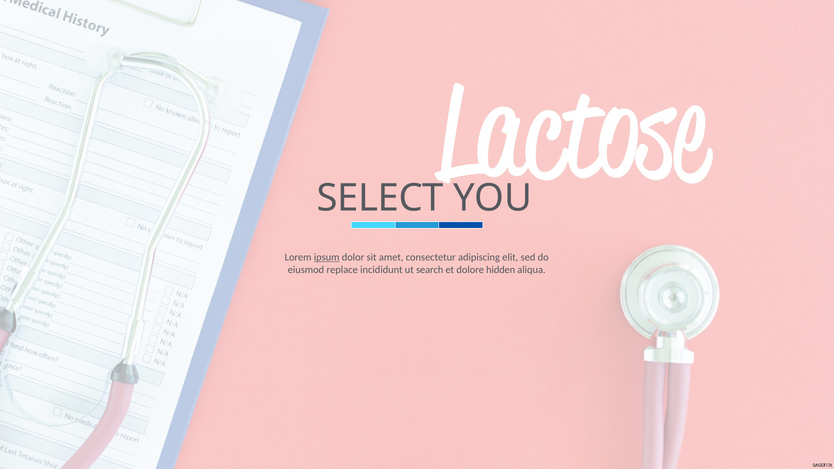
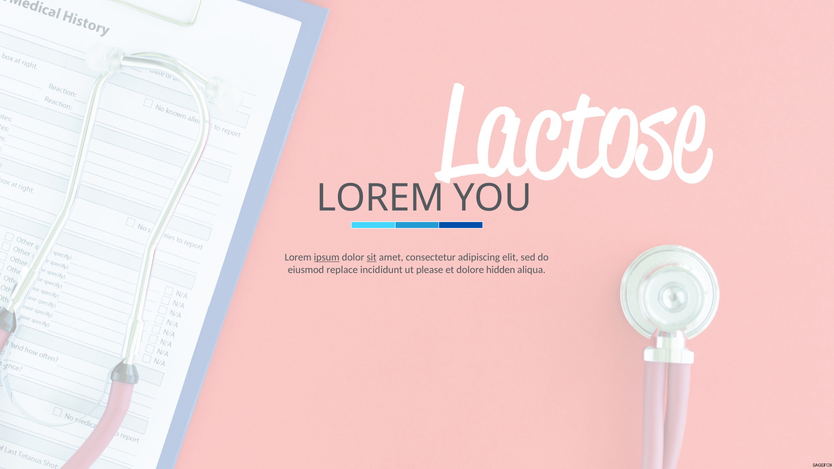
SELECT: SELECT -> LOREM (380, 198)
sit underline: none -> present (372, 257)
search: search -> please (430, 270)
